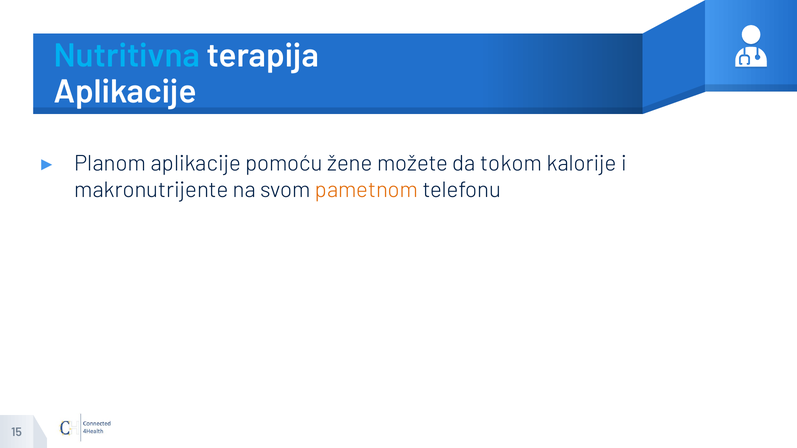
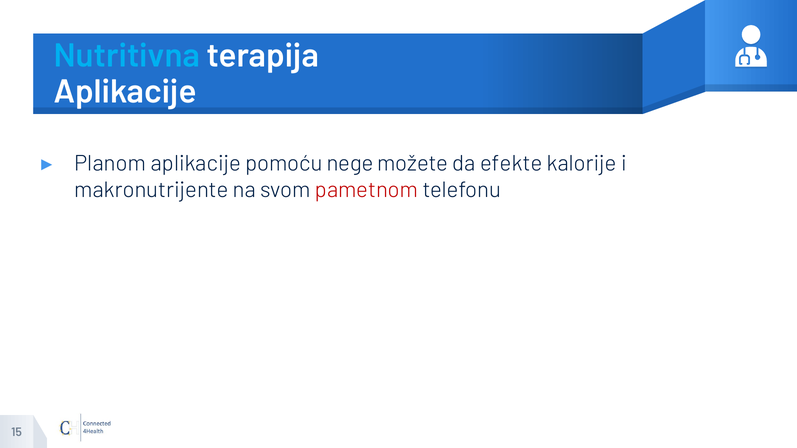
žene: žene -> nege (350, 163)
tokom: tokom -> efekte (511, 163)
pametnom colour: orange -> red (367, 190)
